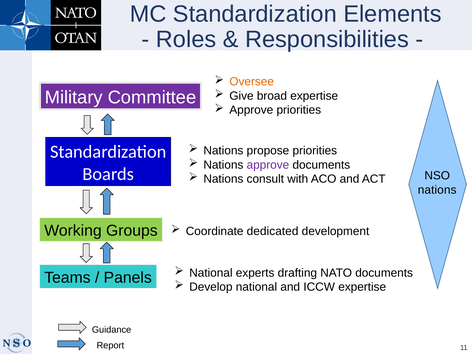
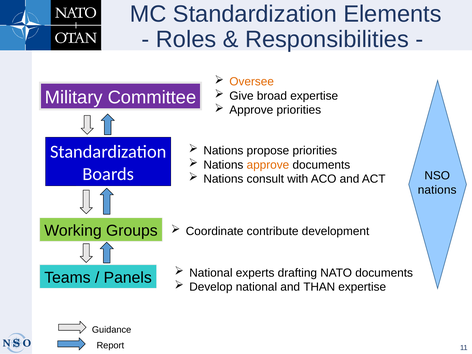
approve colour: purple -> orange (268, 165)
dedicated: dedicated -> contribute (273, 231)
ICCW: ICCW -> THAN (319, 287)
